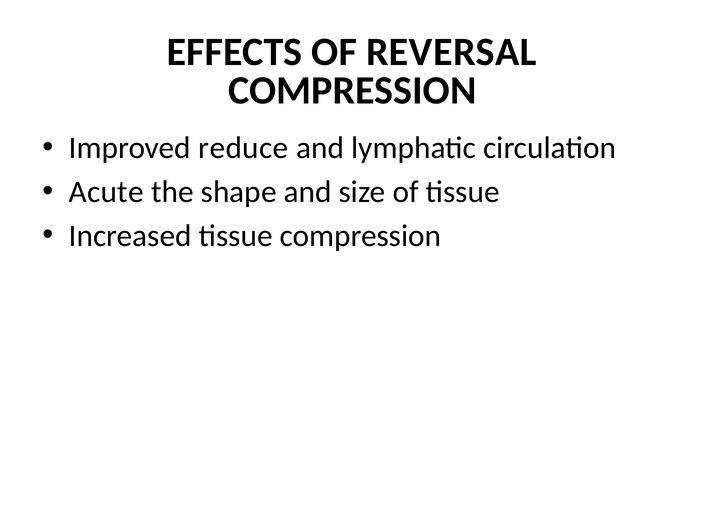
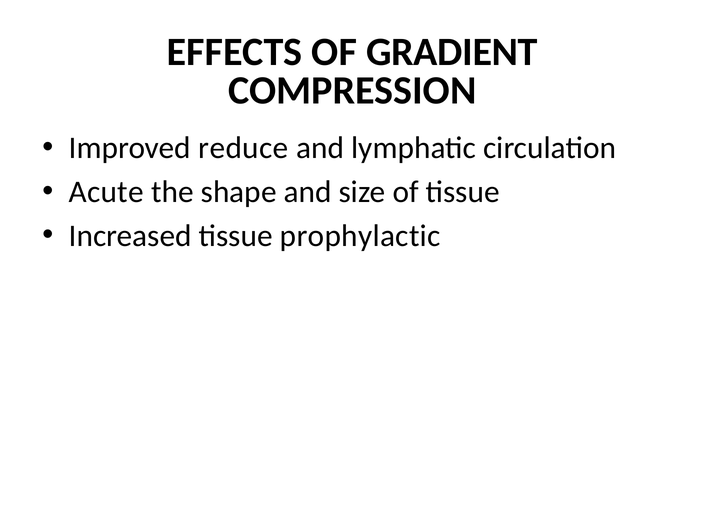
REVERSAL: REVERSAL -> GRADIENT (452, 52)
tissue compression: compression -> prophylactic (360, 236)
